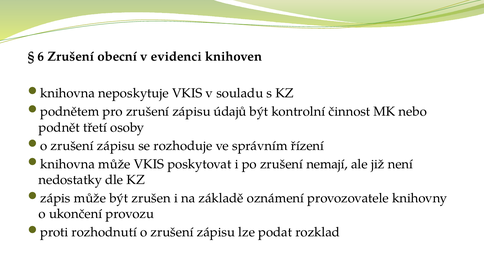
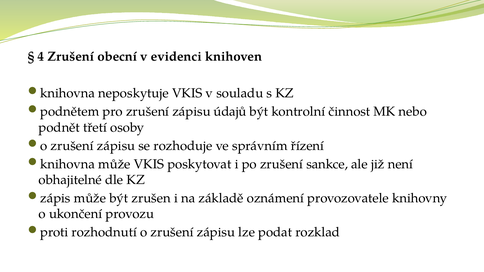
6: 6 -> 4 (41, 57)
nemají: nemají -> sankce (327, 164)
nedostatky: nedostatky -> obhajitelné (70, 180)
